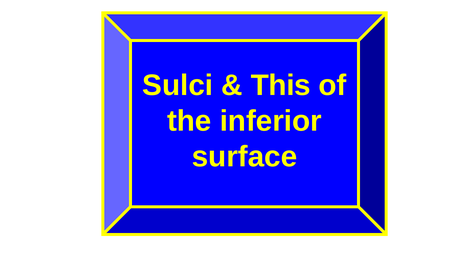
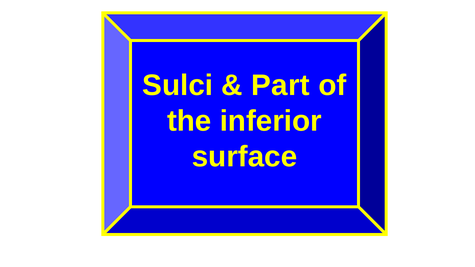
This: This -> Part (280, 86)
